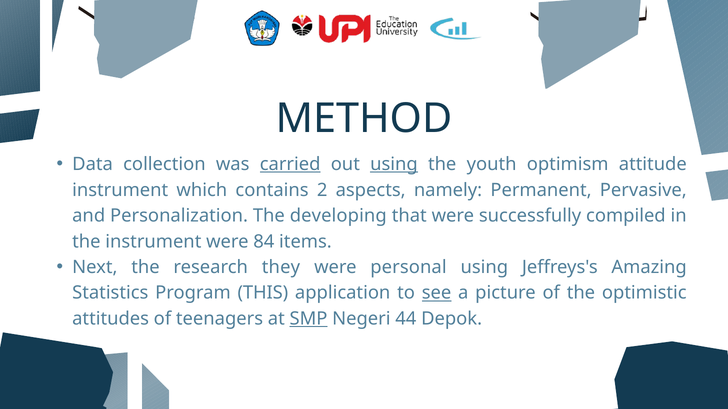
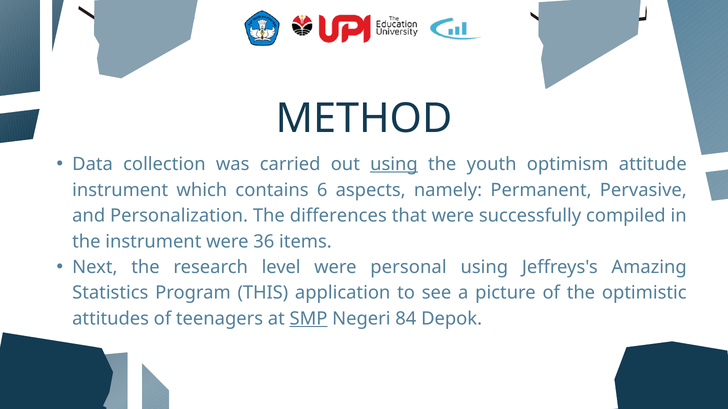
carried underline: present -> none (290, 164)
2: 2 -> 6 (322, 190)
developing: developing -> differences (338, 216)
84: 84 -> 36 (264, 242)
they: they -> level (281, 268)
see underline: present -> none (437, 293)
44: 44 -> 84 (406, 319)
